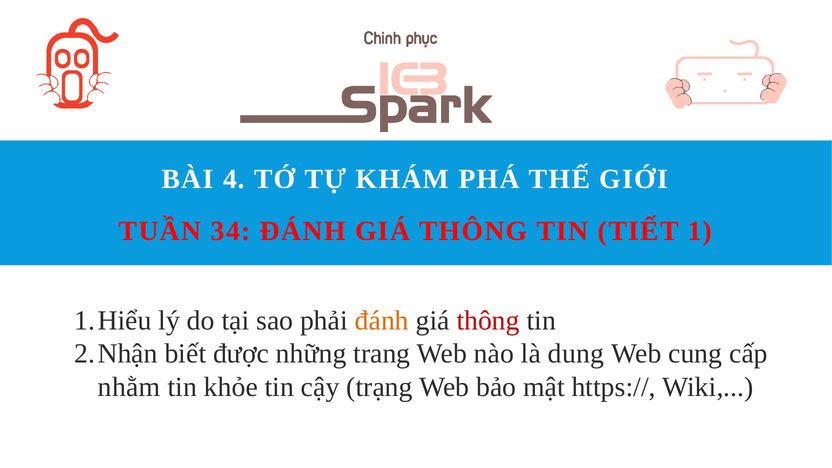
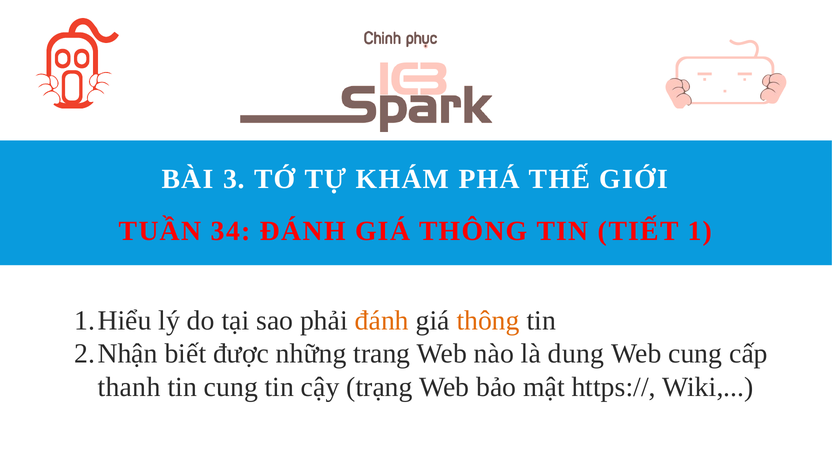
4: 4 -> 3 (234, 179)
thông colour: red -> orange (488, 320)
nhằm: nhằm -> thanh (129, 387)
tin khỏe: khỏe -> cung (231, 387)
